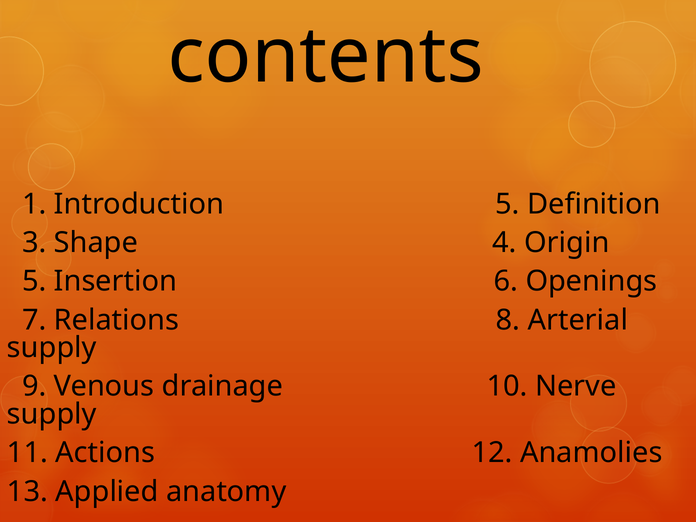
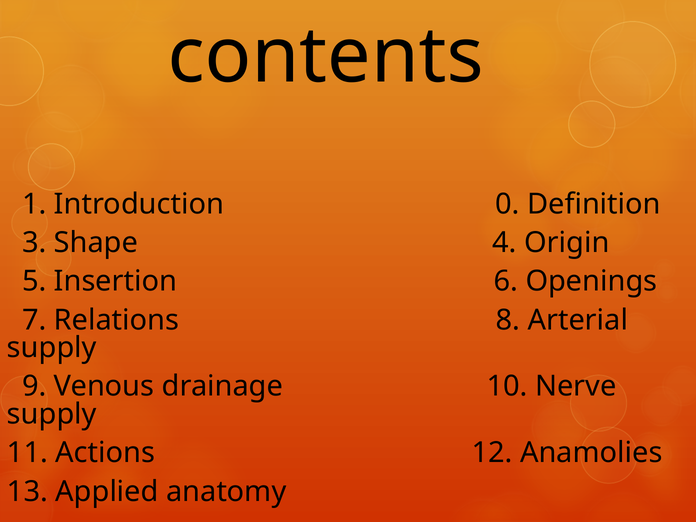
Introduction 5: 5 -> 0 (507, 204)
